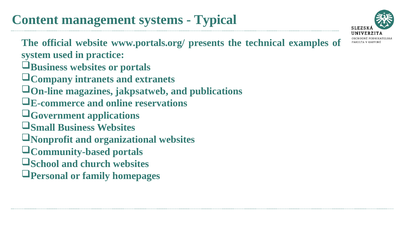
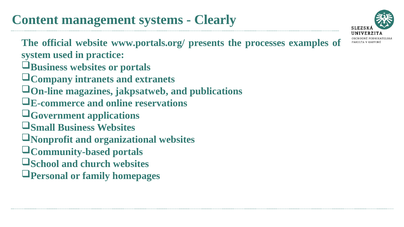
Typical: Typical -> Clearly (215, 20)
technical: technical -> processes (265, 43)
